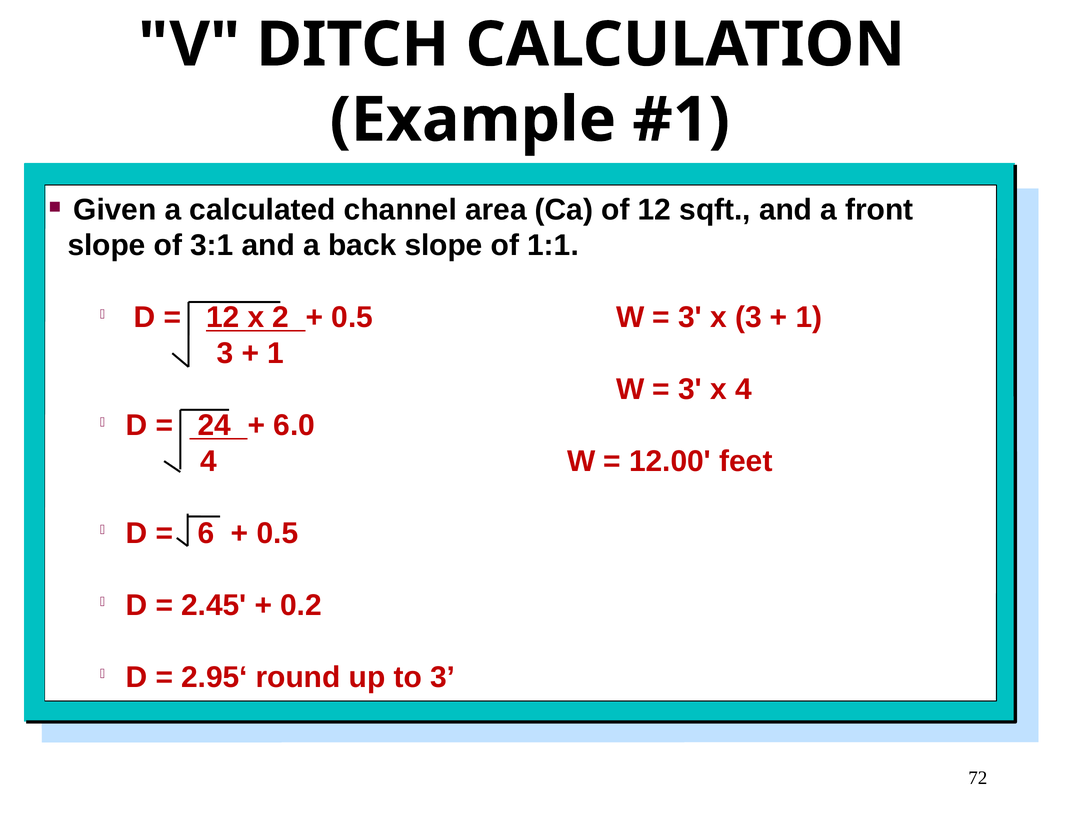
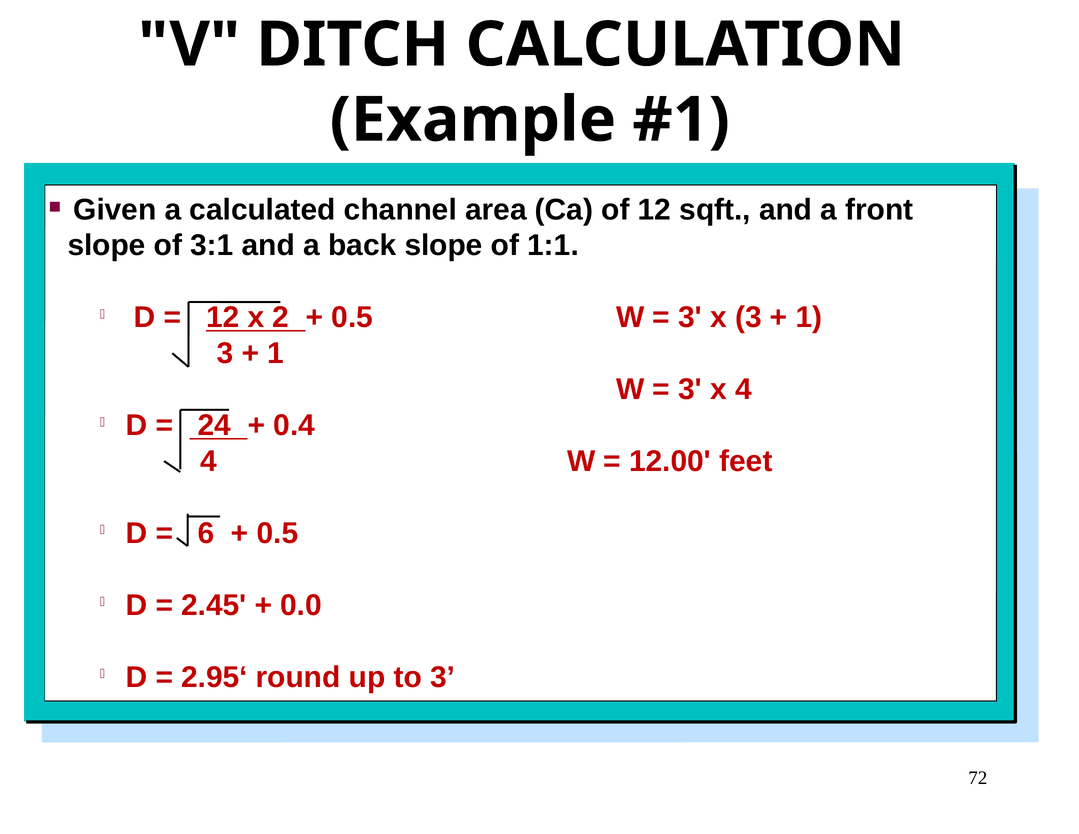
6.0: 6.0 -> 0.4 (294, 425)
0.2: 0.2 -> 0.0 (301, 605)
